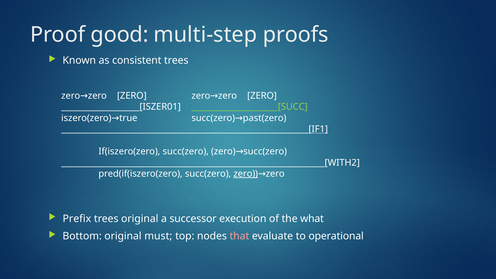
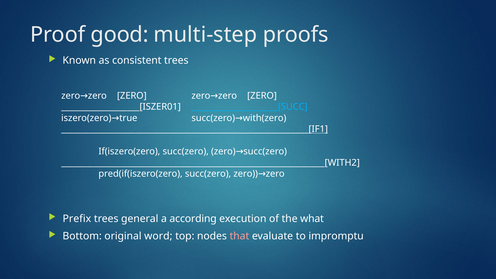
_____________________[SUCC colour: light green -> light blue (250, 107)
past(zero: past(zero -> with(zero (265, 118)
zero underline: present -> none (246, 174)
trees original: original -> general (140, 219)
successor: successor -> according (193, 219)
must: must -> word (158, 236)
operational: operational -> impromptu (336, 236)
